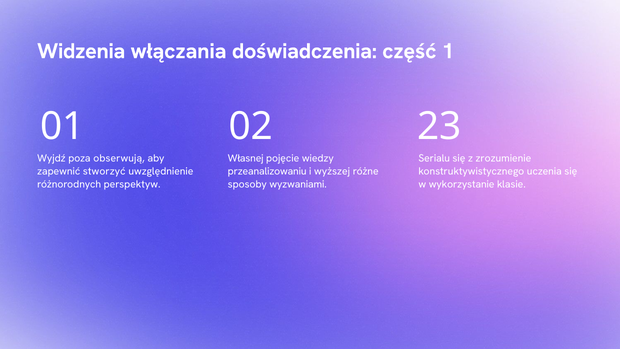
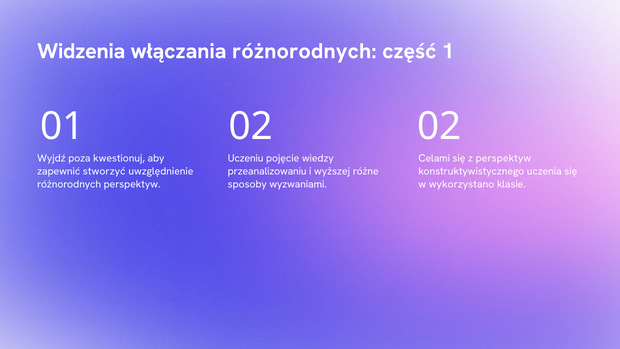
włączania doświadczenia: doświadczenia -> różnorodnych (304, 51)
02 23: 23 -> 02 (439, 126)
obserwują: obserwują -> kwestionuj (119, 158)
Własnej: Własnej -> Uczeniu (246, 158)
Serialu: Serialu -> Celami (434, 158)
z zrozumienie: zrozumienie -> perspektyw (503, 158)
wykorzystanie: wykorzystanie -> wykorzystano (462, 184)
